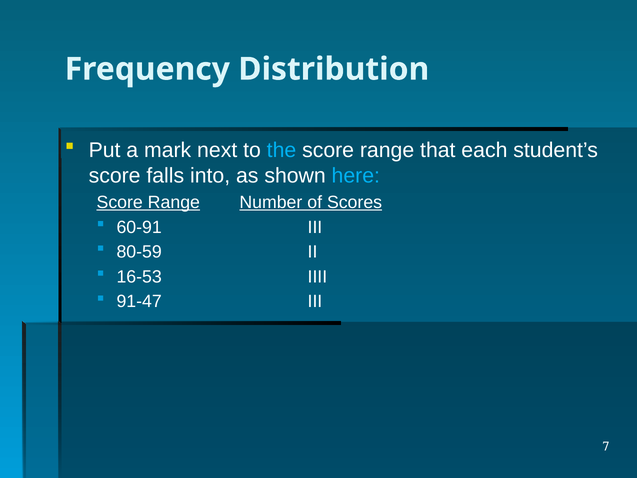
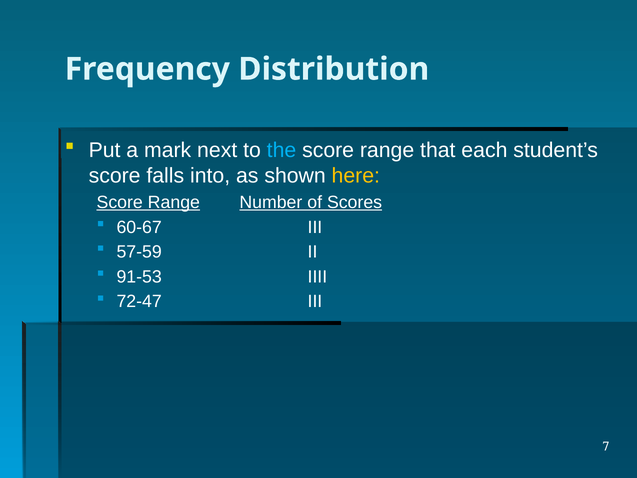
here colour: light blue -> yellow (356, 176)
60-91: 60-91 -> 60-67 (139, 227)
80-59: 80-59 -> 57-59 (139, 252)
16-53: 16-53 -> 91-53 (139, 277)
91-47: 91-47 -> 72-47 (139, 301)
